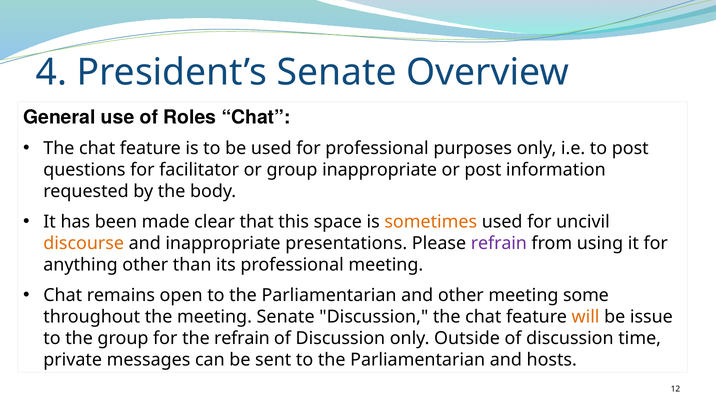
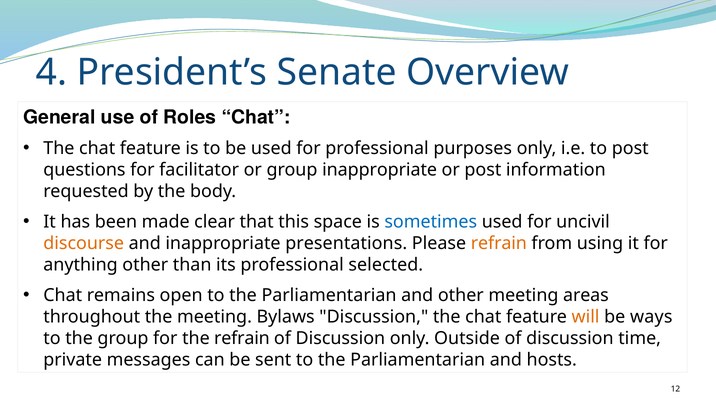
sometimes colour: orange -> blue (431, 222)
refrain colour: purple -> orange (499, 243)
professional meeting: meeting -> selected (386, 265)
some: some -> areas (586, 295)
meeting Senate: Senate -> Bylaws (286, 317)
issue: issue -> ways (651, 317)
